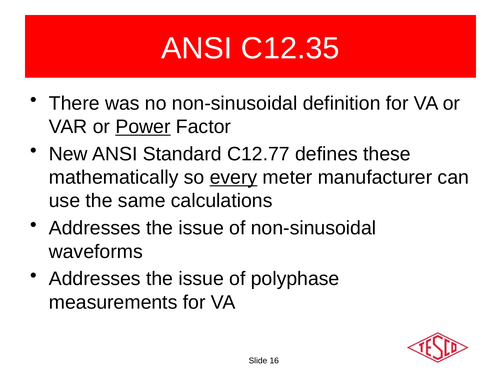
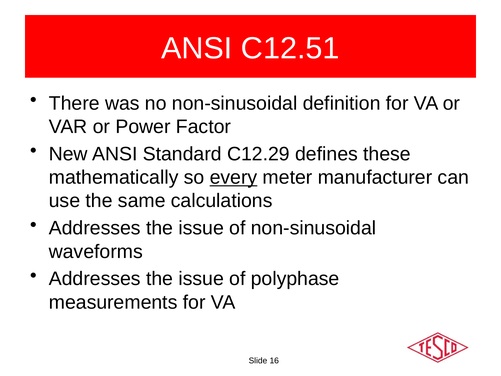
C12.35: C12.35 -> C12.51 (290, 48)
Power underline: present -> none (143, 127)
C12.77: C12.77 -> C12.29 (258, 154)
